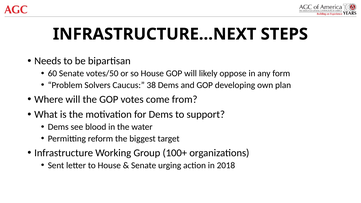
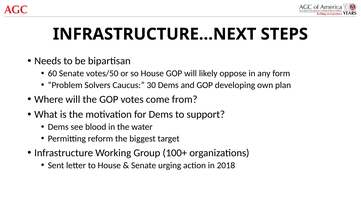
38: 38 -> 30 (151, 85)
